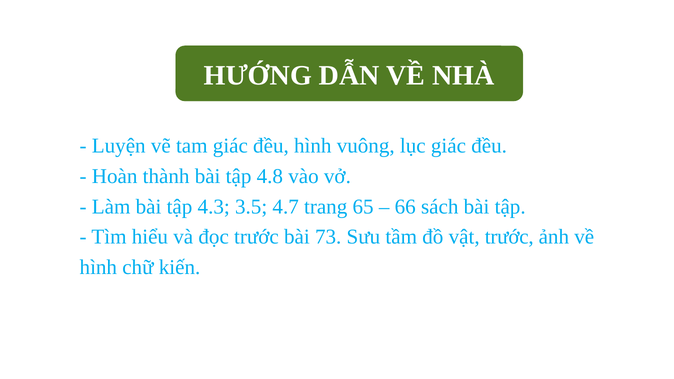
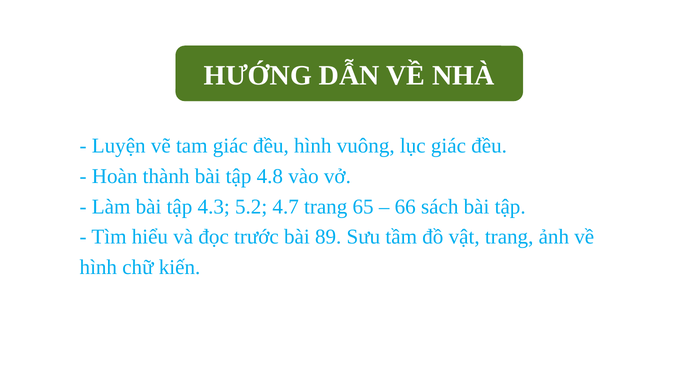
3.5: 3.5 -> 5.2 (251, 207)
73: 73 -> 89 (328, 237)
vật trước: trước -> trang (509, 237)
